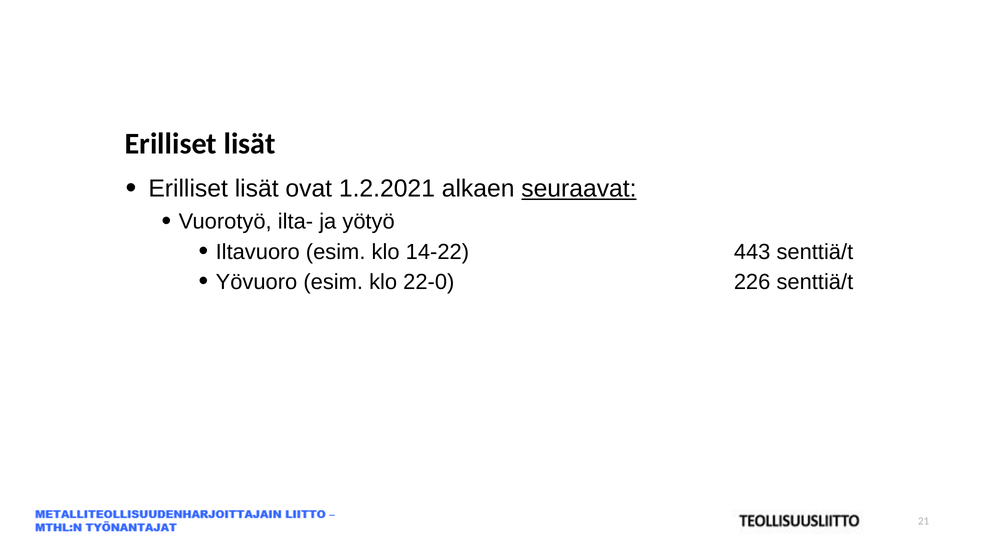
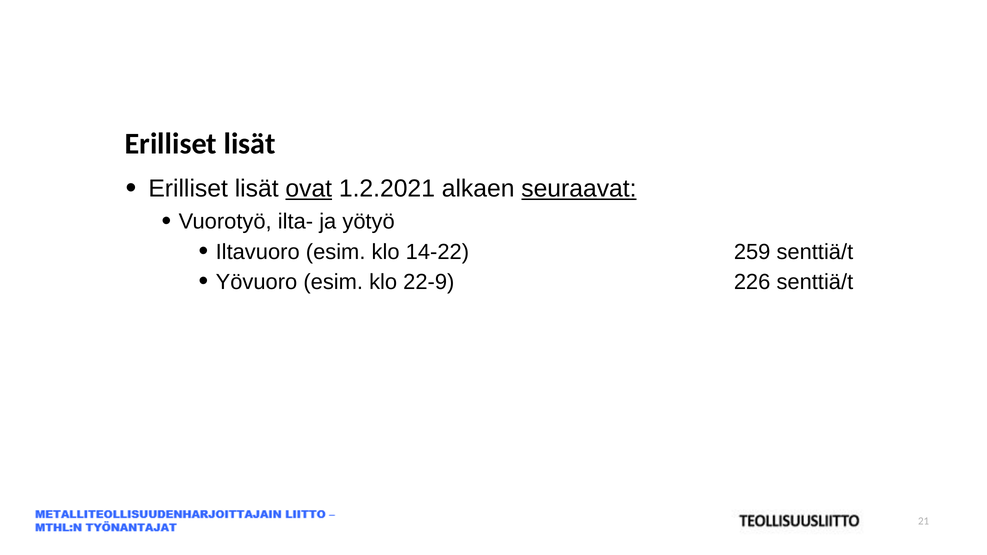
ovat underline: none -> present (309, 189)
443: 443 -> 259 (752, 252)
22-0: 22-0 -> 22-9 (429, 282)
